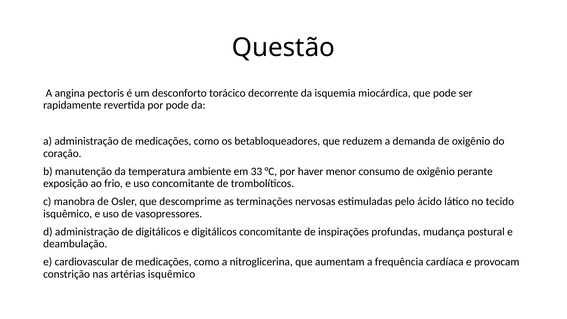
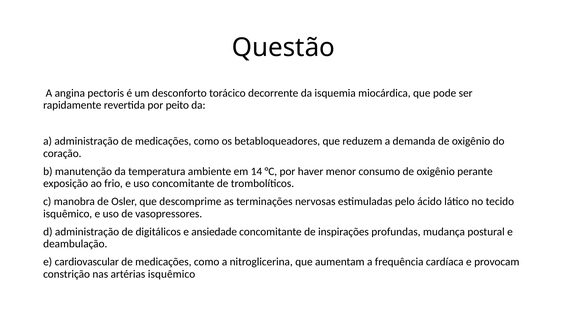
por pode: pode -> peito (177, 105)
33: 33 -> 14 (256, 171)
e digitálicos: digitálicos -> ansiedade (214, 232)
